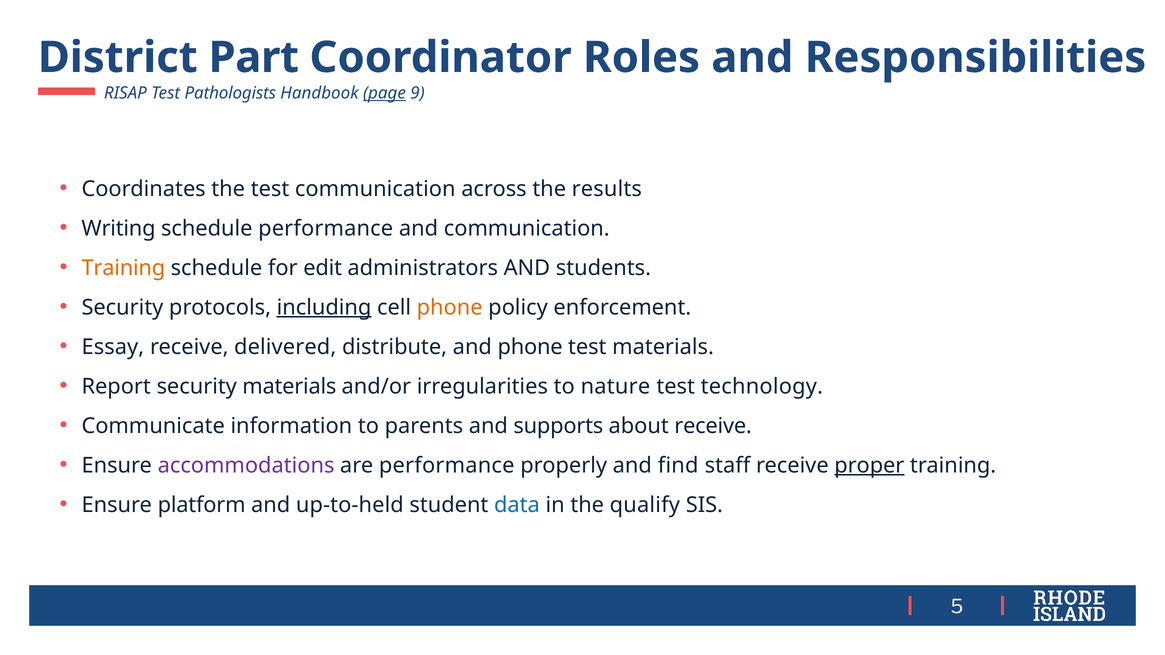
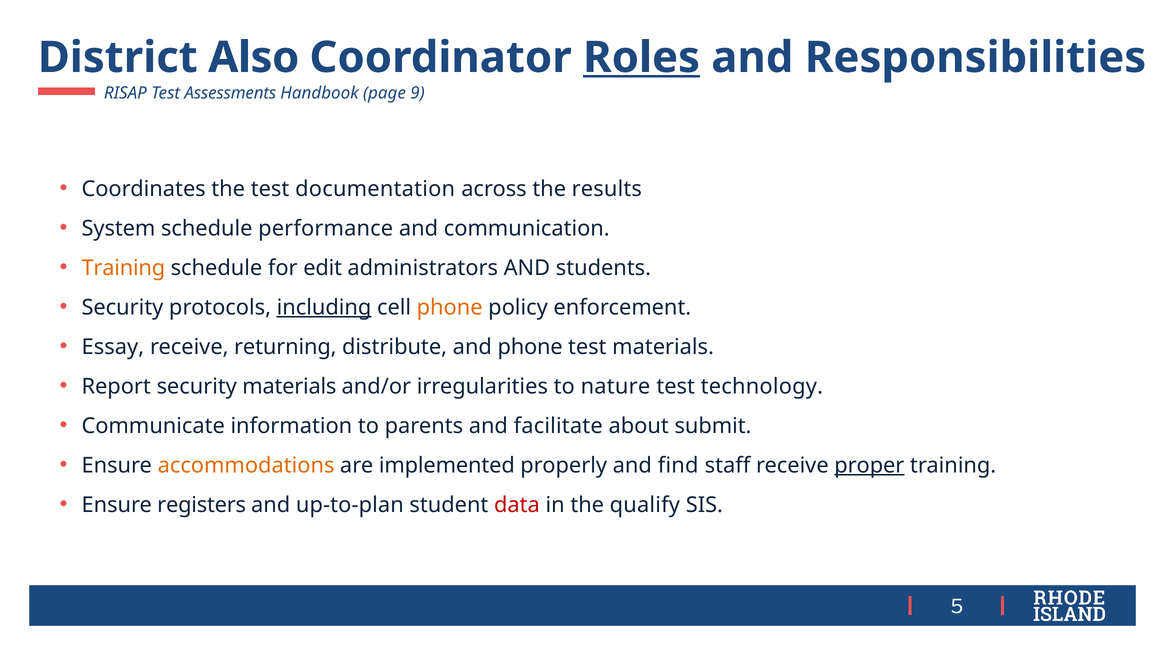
Part: Part -> Also (254, 58)
Roles underline: none -> present (642, 58)
Pathologists: Pathologists -> Assessments (230, 93)
page underline: present -> none (384, 93)
test communication: communication -> documentation (375, 189)
Writing: Writing -> System (118, 228)
delivered: delivered -> returning (285, 347)
supports: supports -> facilitate (558, 426)
about receive: receive -> submit (713, 426)
accommodations colour: purple -> orange (246, 466)
are performance: performance -> implemented (447, 466)
platform: platform -> registers (202, 505)
up-to-held: up-to-held -> up-to-plan (350, 505)
data colour: blue -> red (517, 505)
